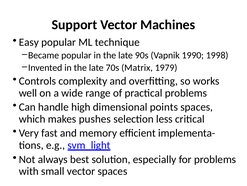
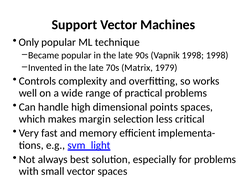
Easy: Easy -> Only (29, 42)
Vapnik 1990: 1990 -> 1998 (193, 55)
pushes: pushes -> margin (95, 119)
